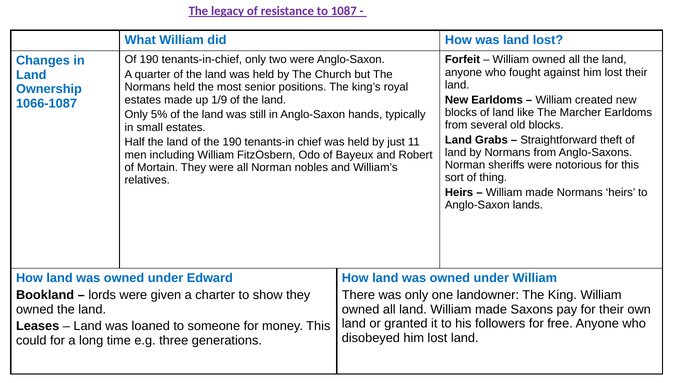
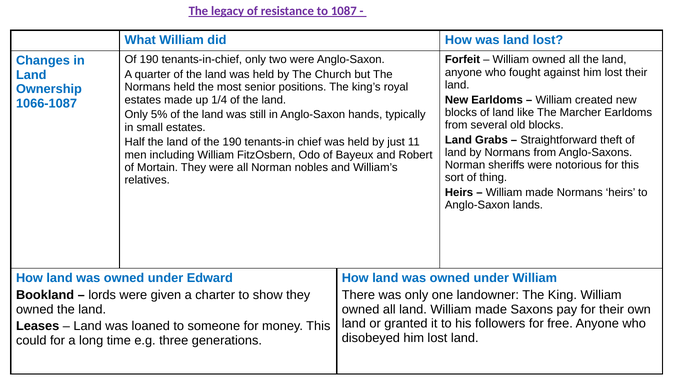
1/9: 1/9 -> 1/4 (219, 100)
